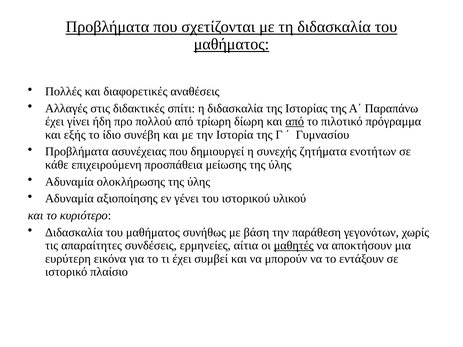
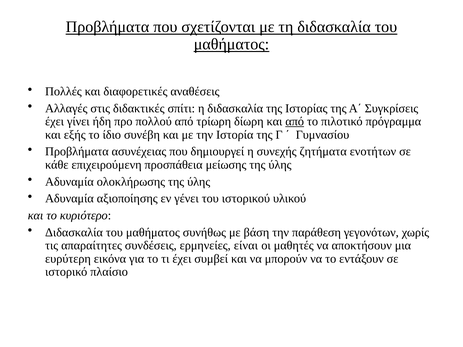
Παραπάνω: Παραπάνω -> Συγκρίσεις (391, 108)
αίτια: αίτια -> είναι (246, 246)
μαθητές underline: present -> none (294, 246)
